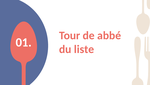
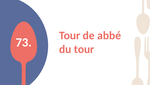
01: 01 -> 73 (24, 42)
du liste: liste -> tour (84, 49)
